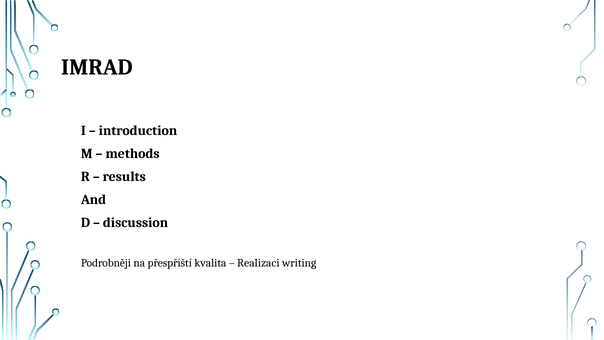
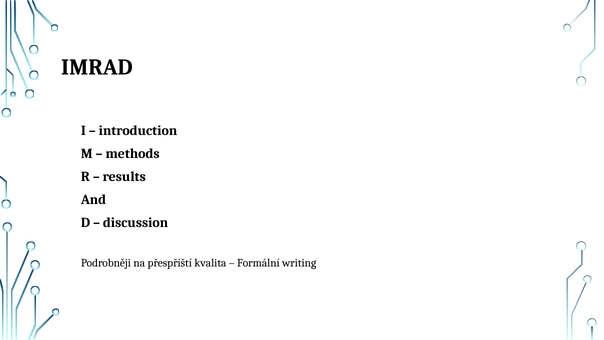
Realizaci: Realizaci -> Formální (258, 263)
